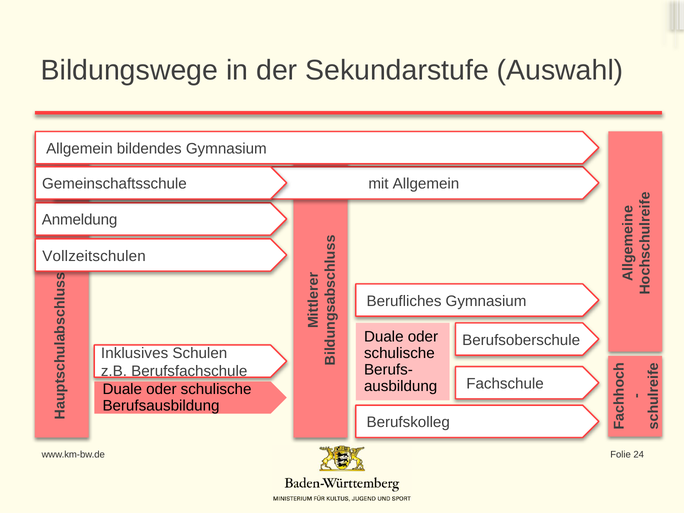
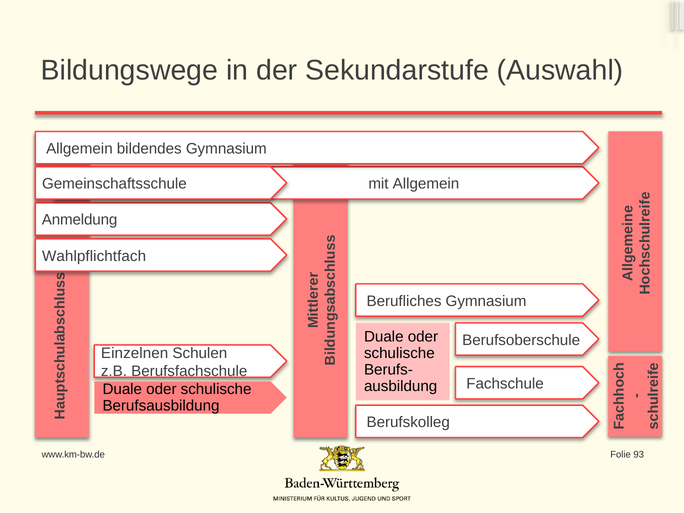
Vollzeitschulen: Vollzeitschulen -> Wahlpflichtfach (94, 256)
Inklusives: Inklusives -> Einzelnen (135, 353)
24: 24 -> 93 (639, 455)
